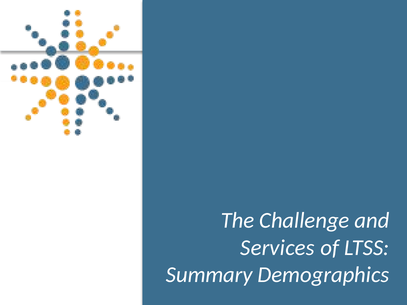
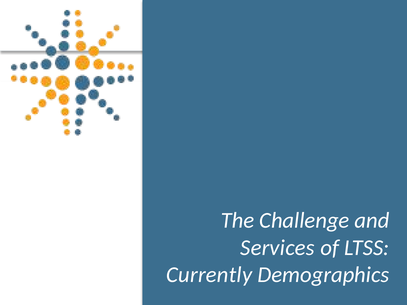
Summary: Summary -> Currently (209, 275)
